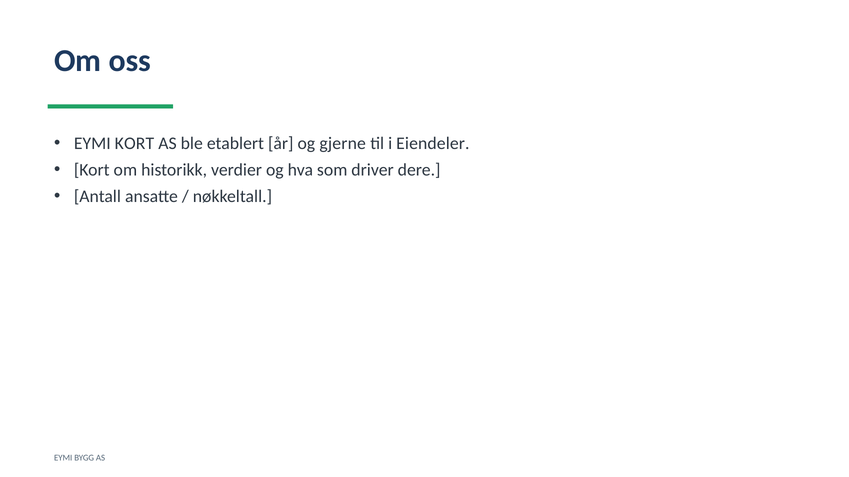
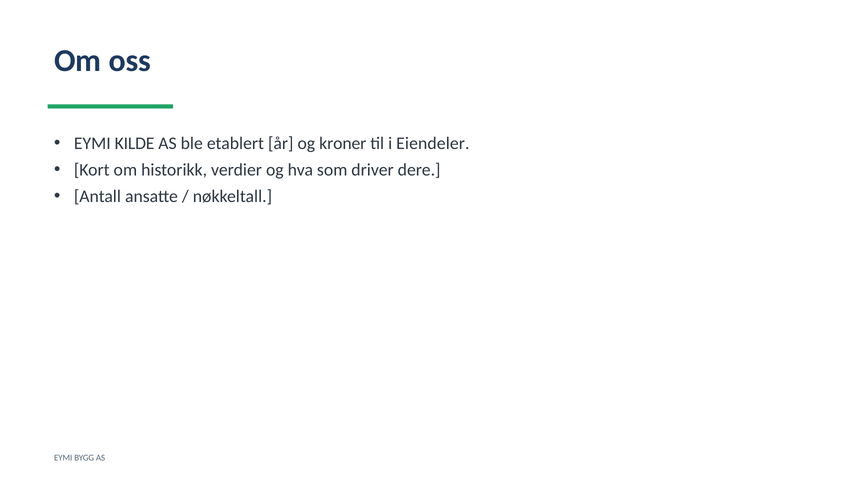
EYMI KORT: KORT -> KILDE (135, 144)
gjerne: gjerne -> kroner (343, 144)
